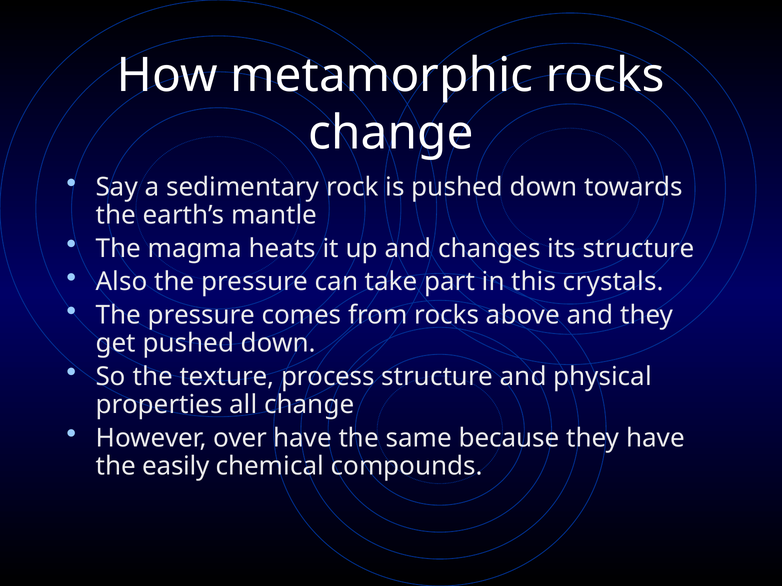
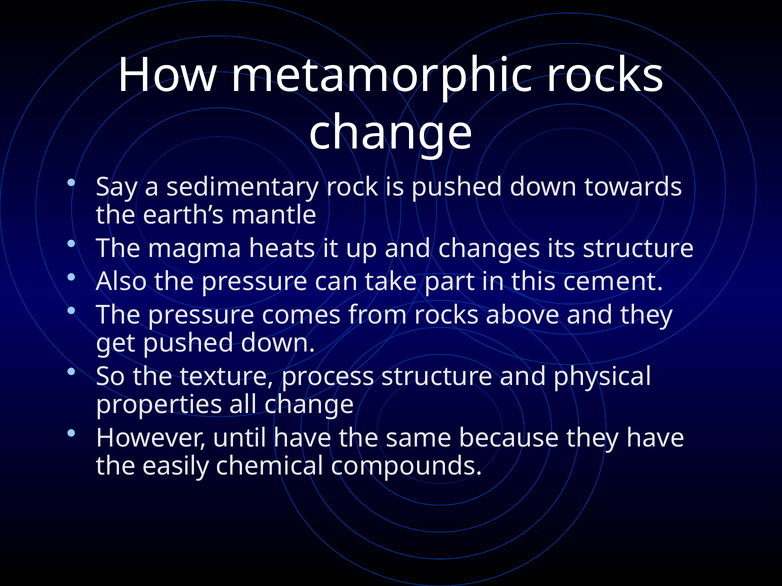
crystals: crystals -> cement (613, 282)
over: over -> until (240, 438)
